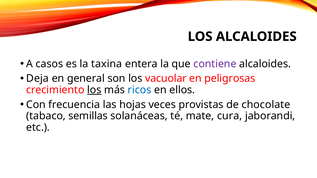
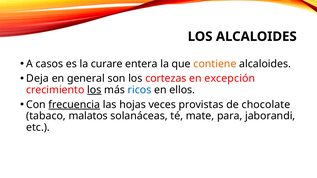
taxina: taxina -> curare (107, 64)
contiene colour: purple -> orange (215, 64)
vacuolar: vacuolar -> cortezas (166, 79)
peligrosas: peligrosas -> excepción (230, 79)
frecuencia underline: none -> present (74, 105)
semillas: semillas -> malatos (88, 116)
cura: cura -> para (230, 116)
